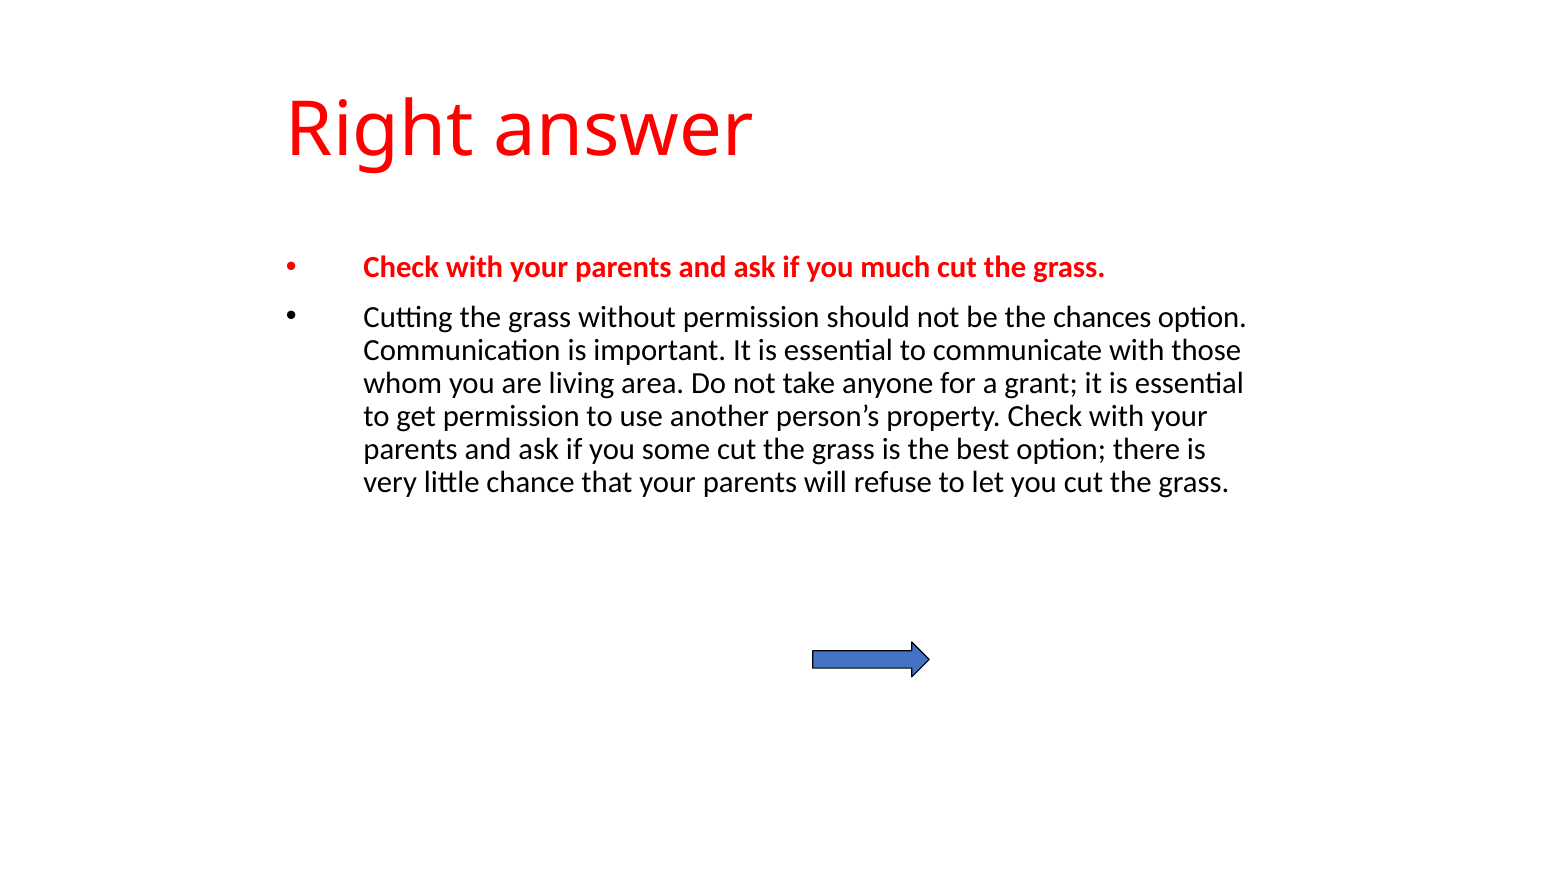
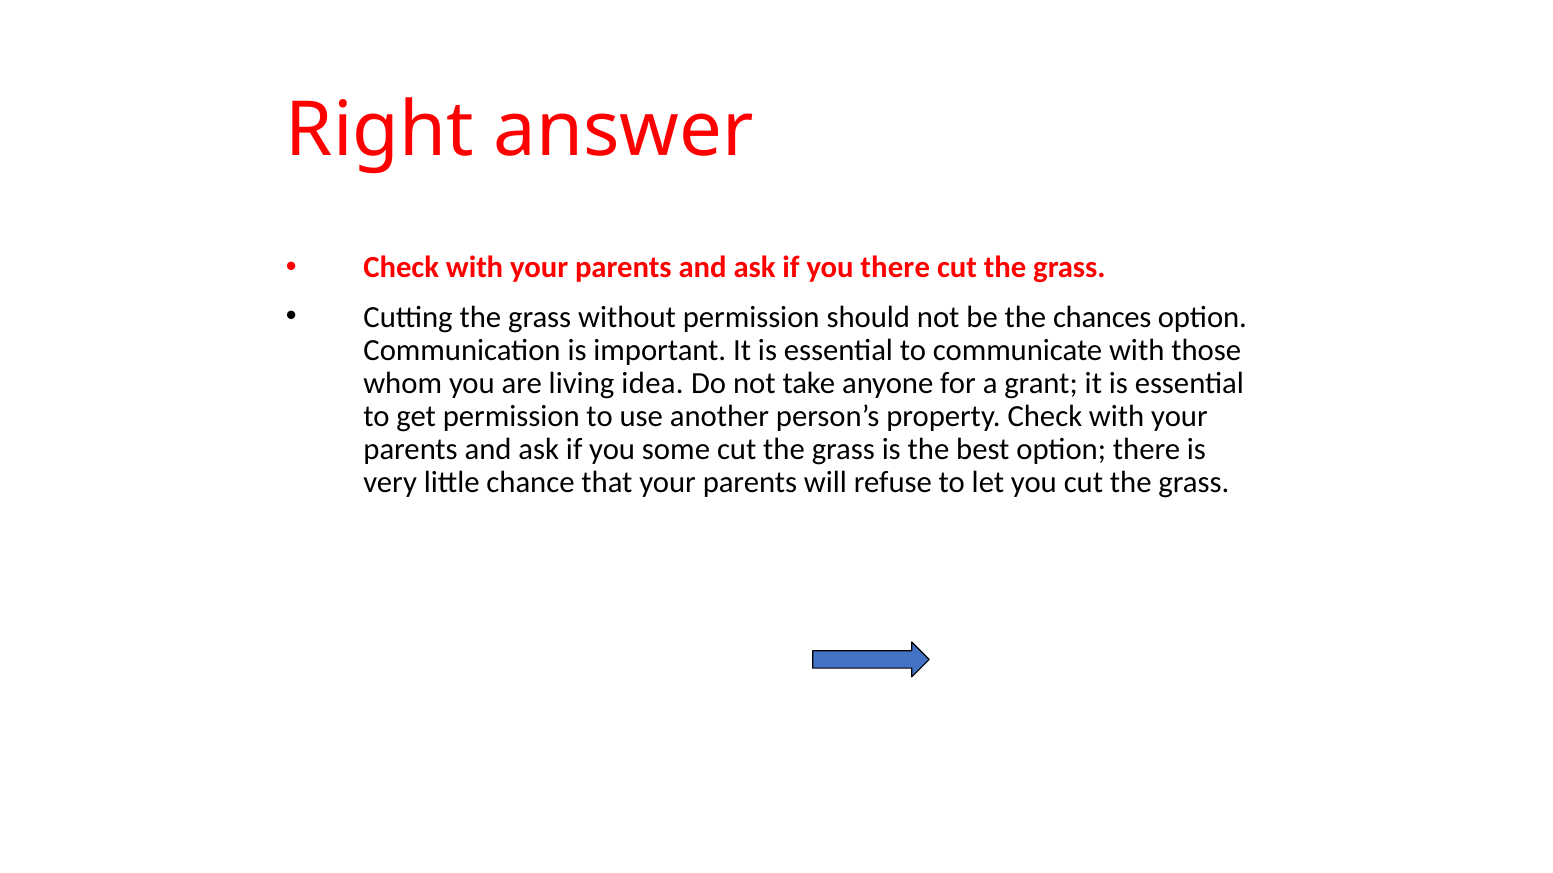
you much: much -> there (895, 268)
area: area -> idea (653, 384)
